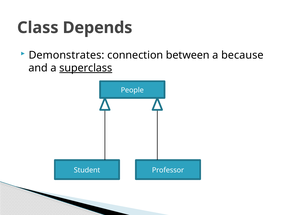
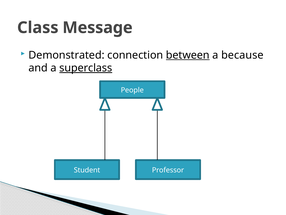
Depends: Depends -> Message (98, 28)
Demonstrates: Demonstrates -> Demonstrated (67, 55)
between underline: none -> present (188, 55)
